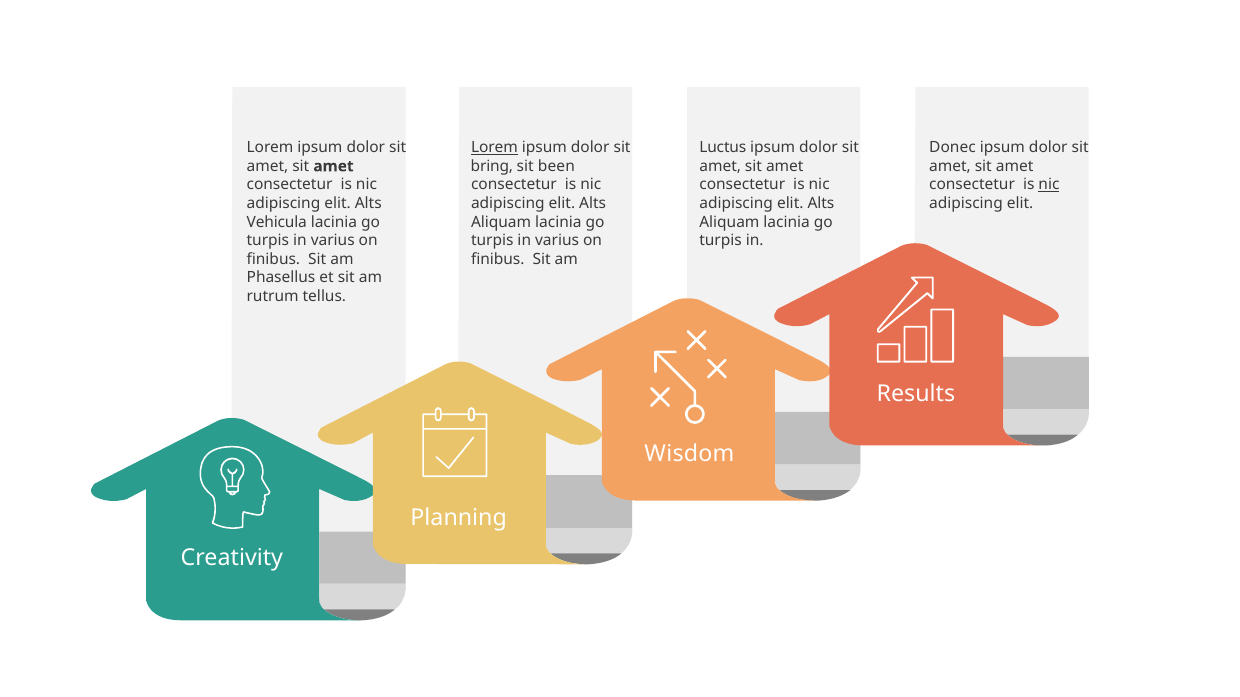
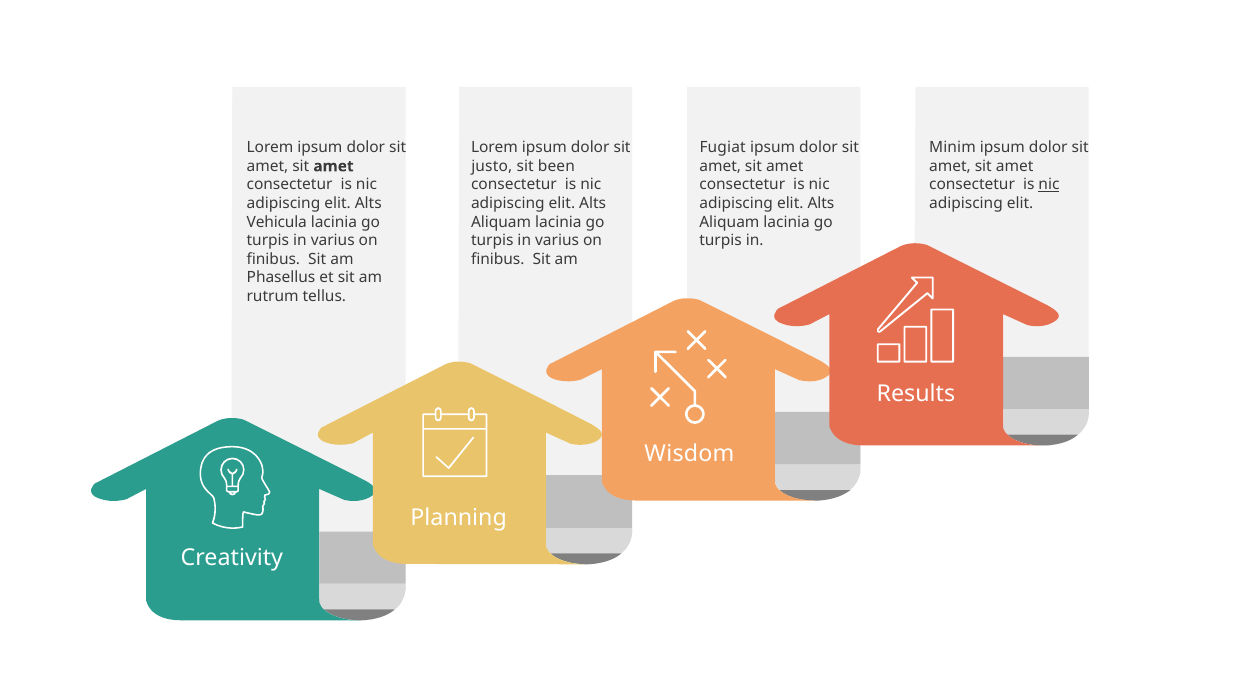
Lorem underline: present -> none (494, 148)
Luctus: Luctus -> Fugiat (723, 148)
Donec: Donec -> Minim (952, 148)
bring: bring -> justo (492, 166)
